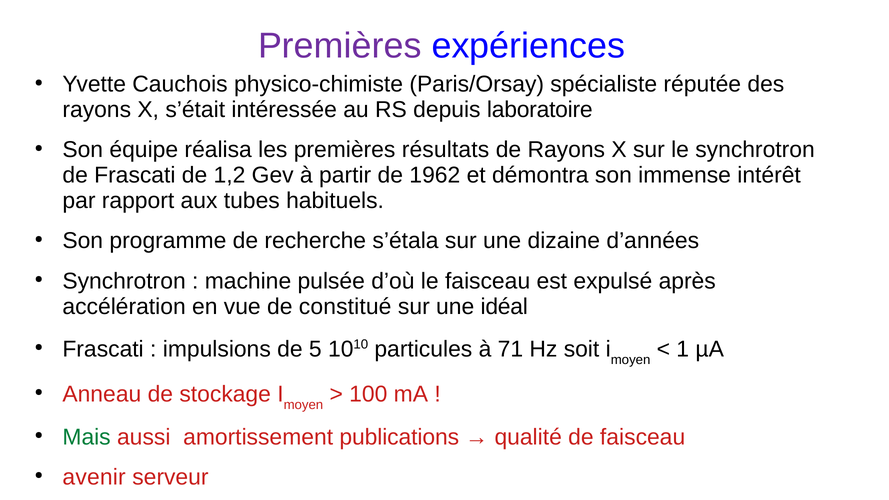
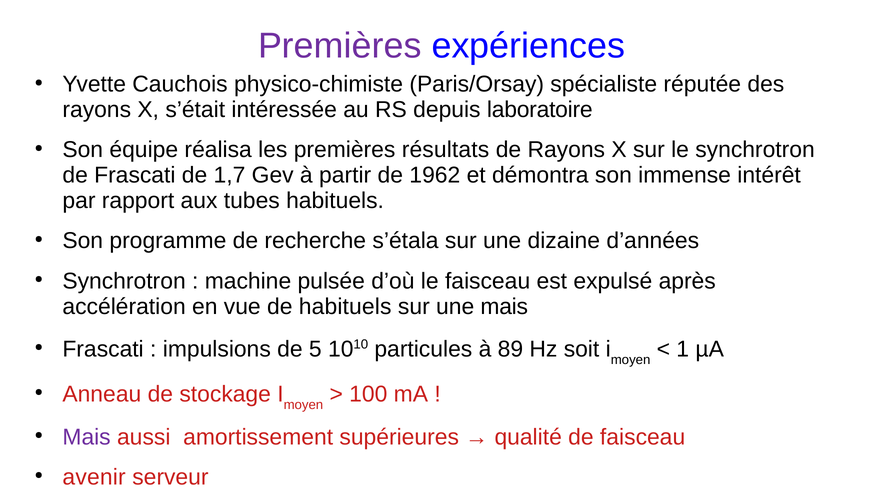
1,2: 1,2 -> 1,7 (230, 175)
de constitué: constitué -> habituels (345, 306)
une idéal: idéal -> mais (504, 306)
71: 71 -> 89 (510, 349)
Mais colour: green -> purple (87, 437)
publications: publications -> supérieures (399, 437)
